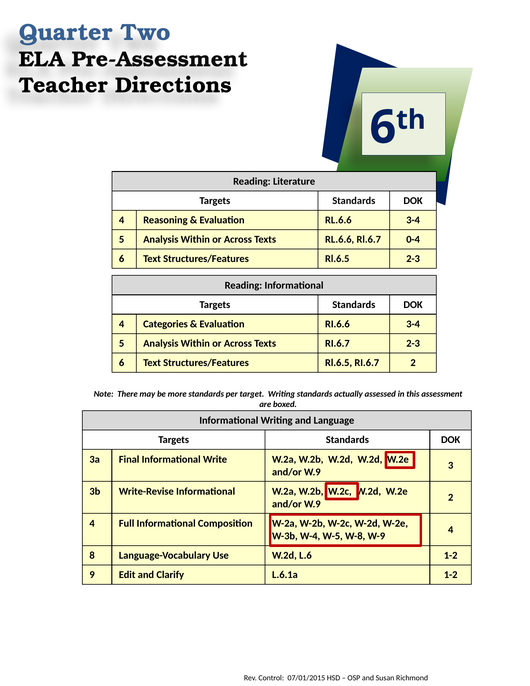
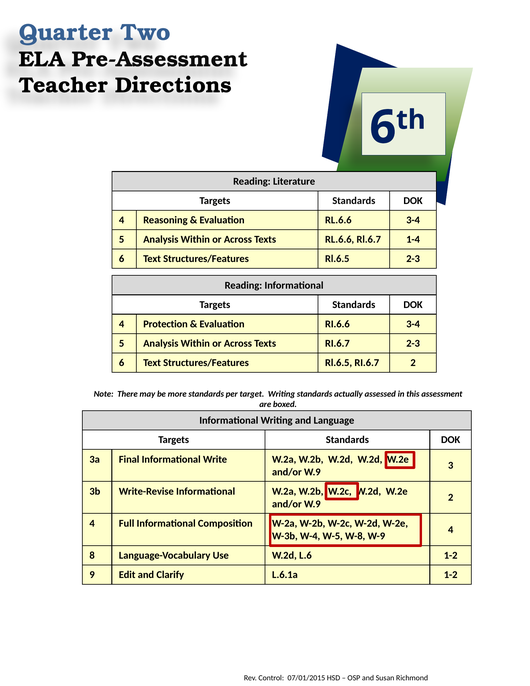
0-4: 0-4 -> 1-4 (413, 239)
Categories: Categories -> Protection (165, 324)
